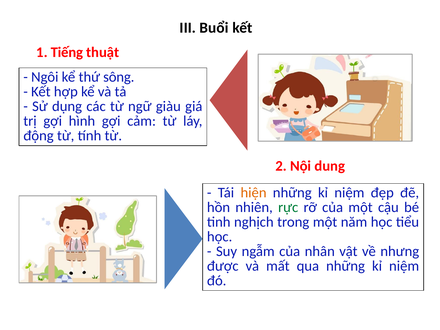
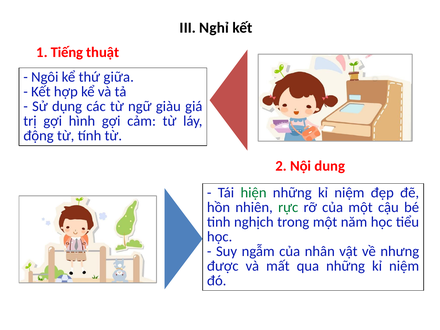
Buổi: Buổi -> Nghỉ (214, 28)
sông: sông -> giữa (119, 77)
hiện colour: orange -> green (254, 193)
